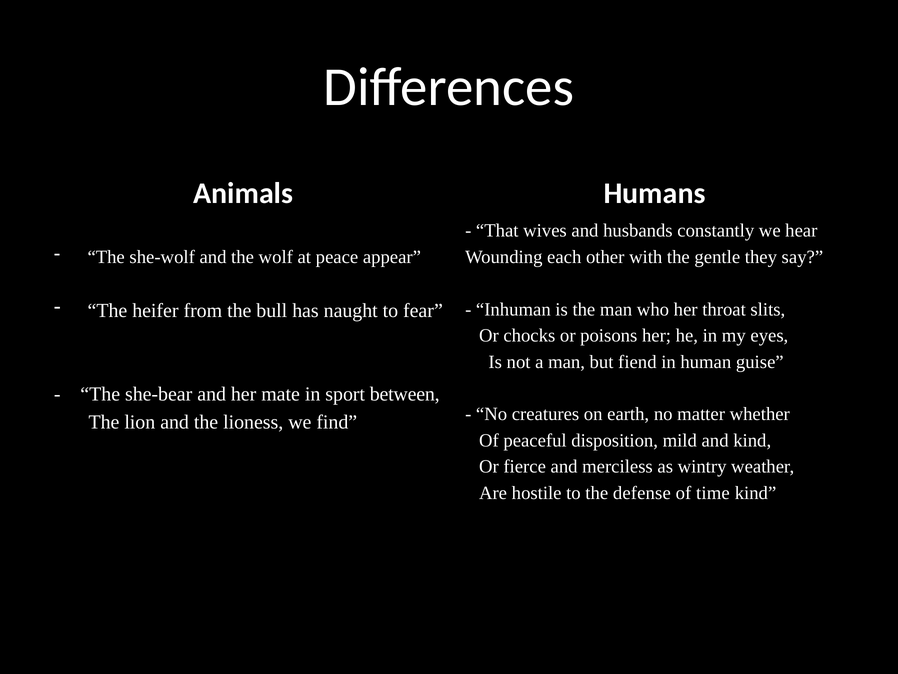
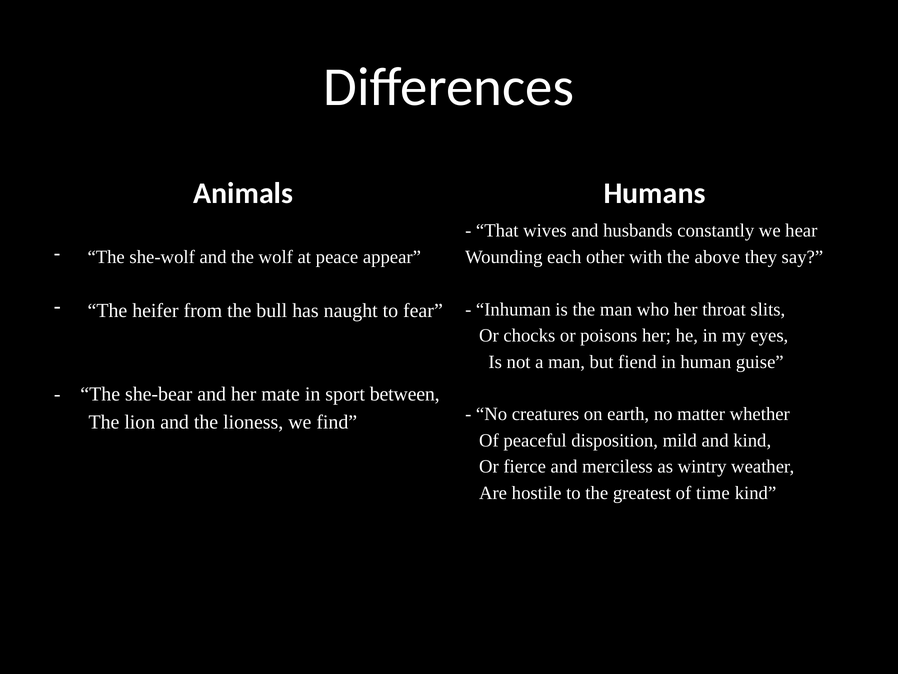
gentle: gentle -> above (717, 257)
defense: defense -> greatest (642, 493)
